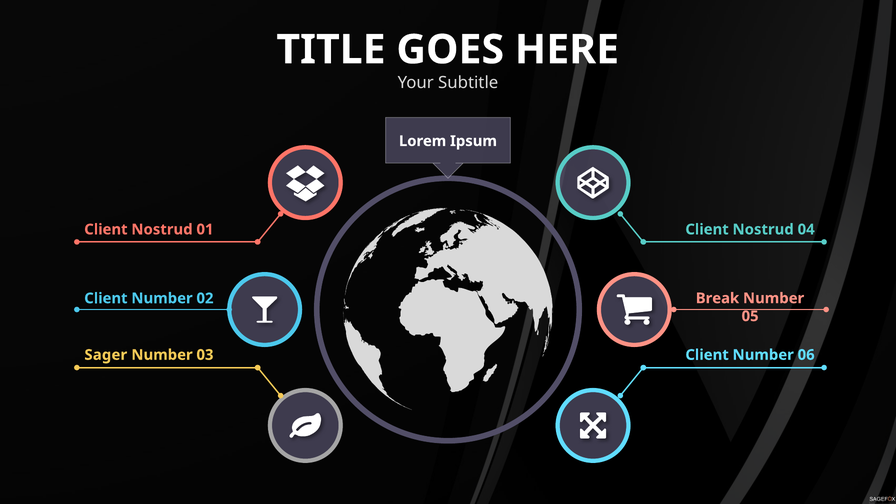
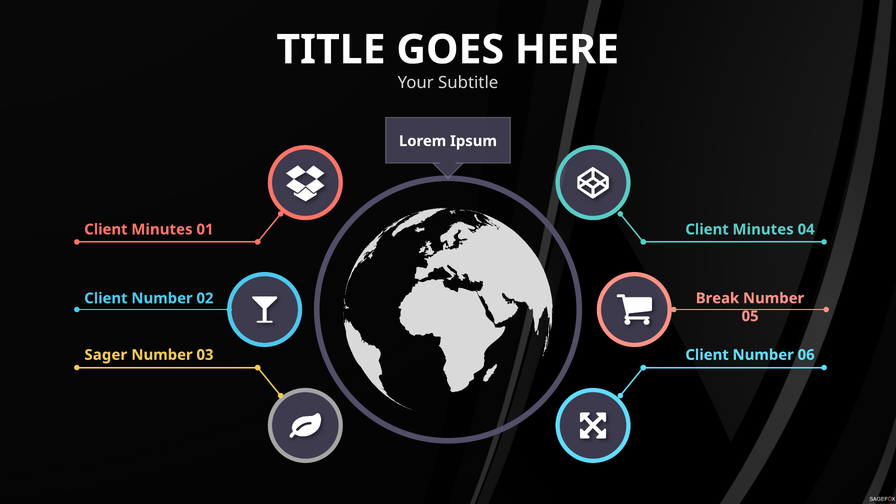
Nostrud: Nostrud -> Minutes (162, 229)
Nostrud: Nostrud -> Minutes (763, 229)
